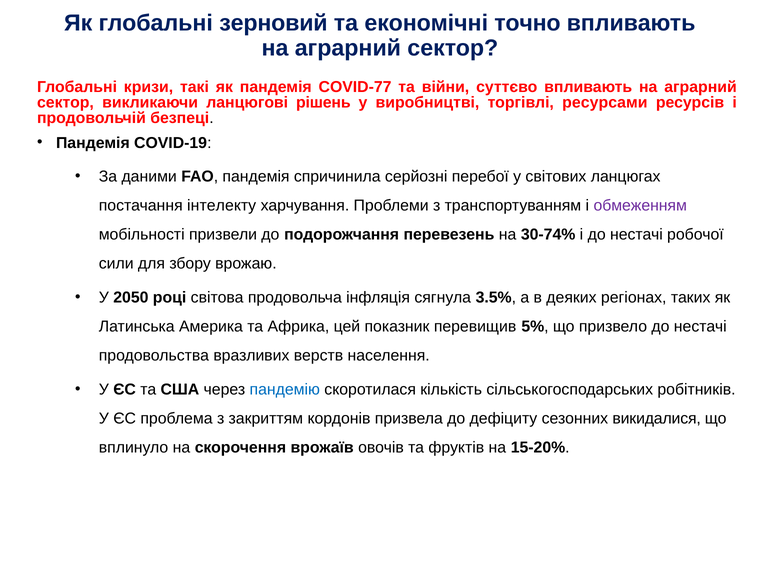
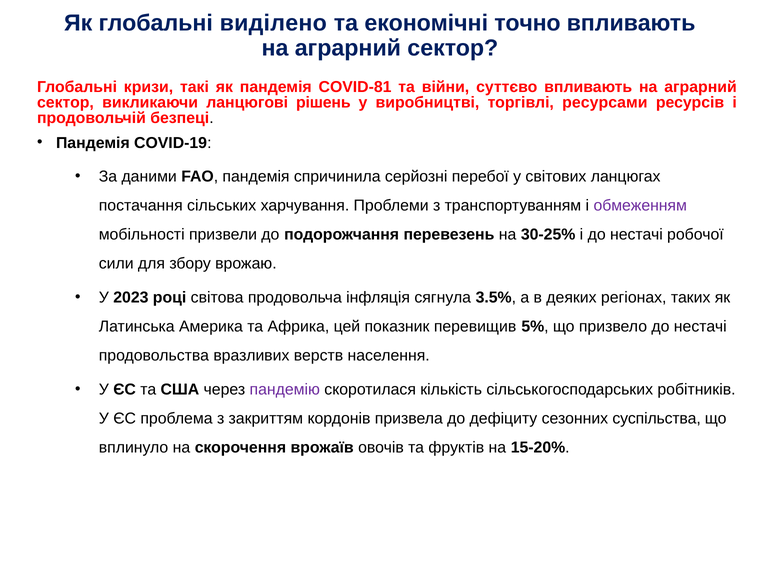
зерновий: зерновий -> виділено (273, 23)
COVID-77: COVID-77 -> COVID-81 (355, 87)
інтелекту: інтелекту -> сільських (222, 206)
30-74%: 30-74% -> 30-25% (548, 235)
2050: 2050 -> 2023 (131, 297)
пандемію colour: blue -> purple (285, 389)
викидалися: викидалися -> суспільства (657, 418)
